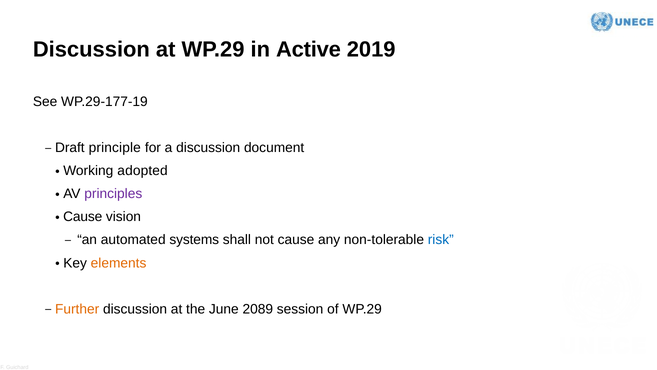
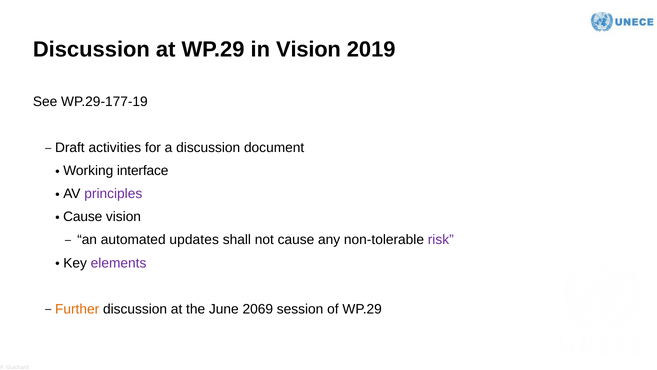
in Active: Active -> Vision (308, 50)
principle: principle -> activities (115, 148)
adopted: adopted -> interface (143, 171)
systems: systems -> updates (194, 240)
risk colour: blue -> purple (441, 240)
elements colour: orange -> purple (119, 263)
2089: 2089 -> 2069 (258, 309)
